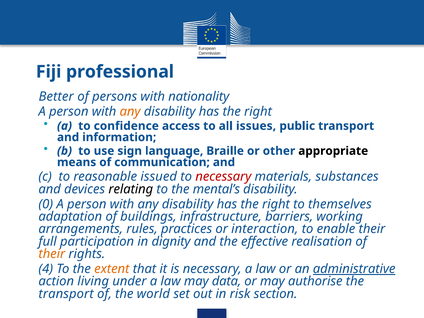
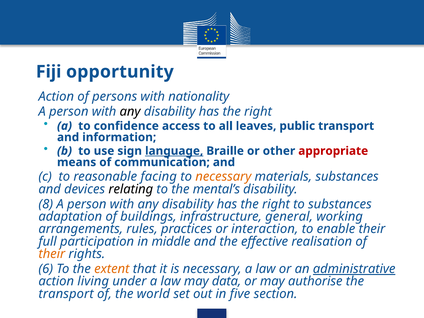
professional: professional -> opportunity (120, 72)
Better: Better -> Action (56, 97)
any colour: orange -> black (130, 112)
issues: issues -> leaves (256, 126)
language underline: none -> present (174, 151)
appropriate colour: black -> red (333, 151)
issued: issued -> facing (159, 177)
necessary colour: red -> orange (223, 177)
0: 0 -> 8 (46, 204)
to themselves: themselves -> substances (340, 204)
barriers: barriers -> general (289, 217)
dignity: dignity -> middle (171, 241)
4: 4 -> 6 (46, 269)
risk: risk -> five (240, 294)
